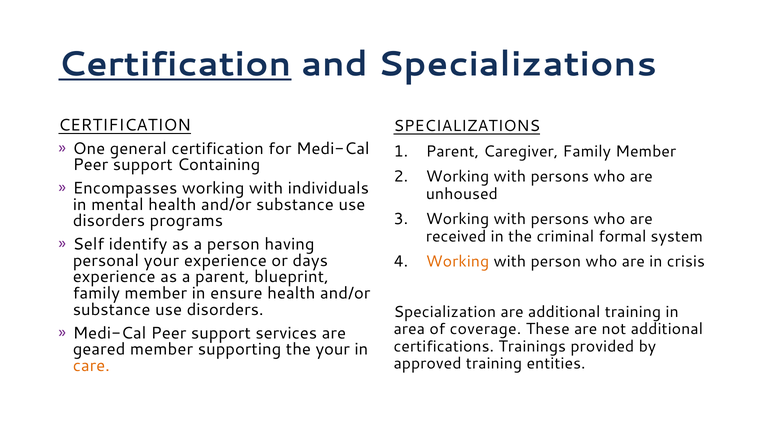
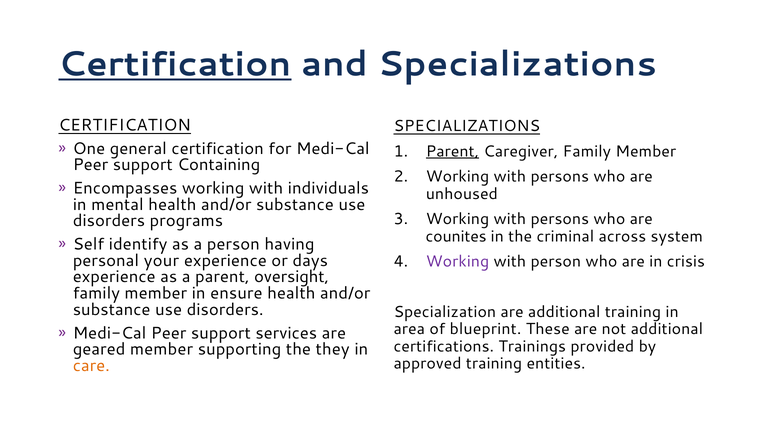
Parent underline: none -> present (452, 151)
received: received -> counites (456, 236)
formal: formal -> across (622, 236)
Working colour: orange -> purple (458, 261)
blueprint: blueprint -> oversight (292, 277)
coverage: coverage -> blueprint (485, 329)
the your: your -> they (333, 349)
